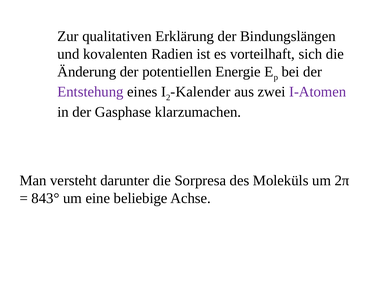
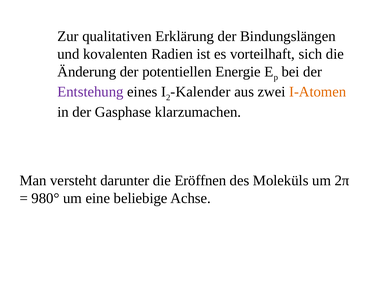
I-Atomen colour: purple -> orange (318, 92)
Sorpresa: Sorpresa -> Eröffnen (200, 181)
843°: 843° -> 980° (45, 198)
